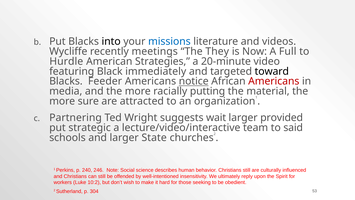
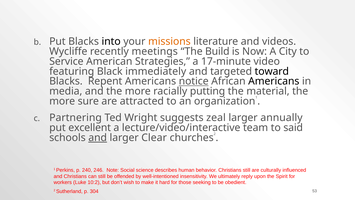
missions colour: blue -> orange (169, 41)
They: They -> Build (217, 51)
Full: Full -> City (288, 51)
Hurdle: Hurdle -> Service (66, 61)
20-minute: 20-minute -> 17-minute (226, 61)
Feeder: Feeder -> Repent (105, 81)
Americans colour: red -> black (274, 81)
wait: wait -> zeal (216, 118)
provided: provided -> annually (282, 118)
strategic: strategic -> excellent (90, 127)
and underline: none -> present (98, 137)
State: State -> Clear (154, 137)
